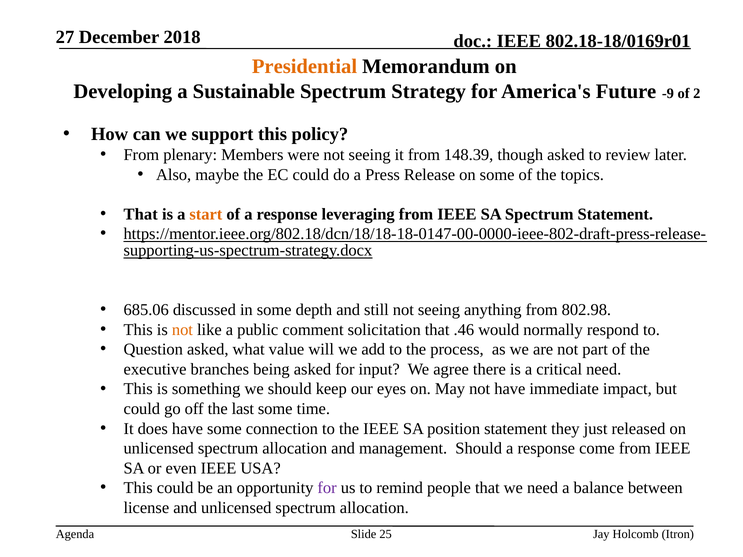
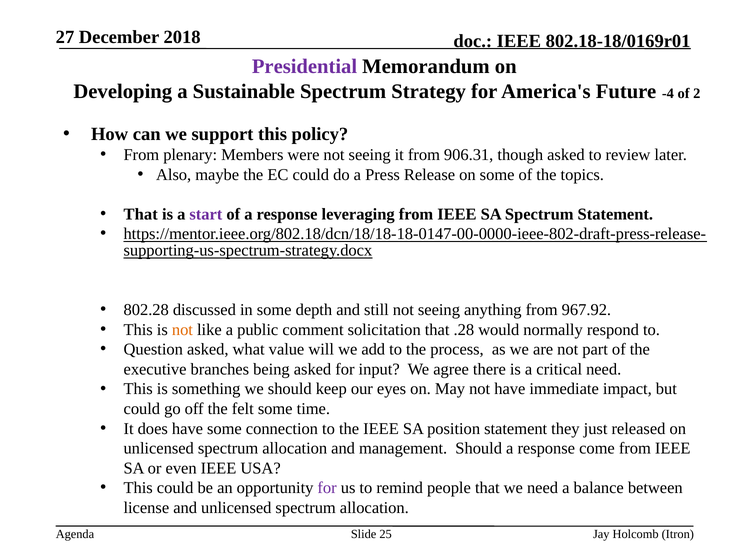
Presidential colour: orange -> purple (305, 67)
-9: -9 -> -4 (668, 94)
148.39: 148.39 -> 906.31 (469, 155)
start colour: orange -> purple (206, 214)
685.06: 685.06 -> 802.28 (146, 310)
802.98: 802.98 -> 967.92 (586, 310)
.46: .46 -> .28 (464, 330)
last: last -> felt (243, 409)
